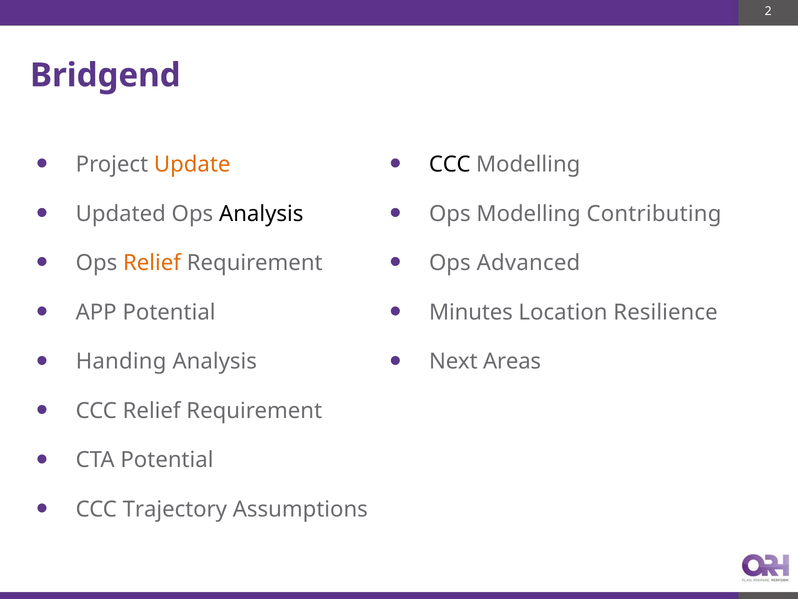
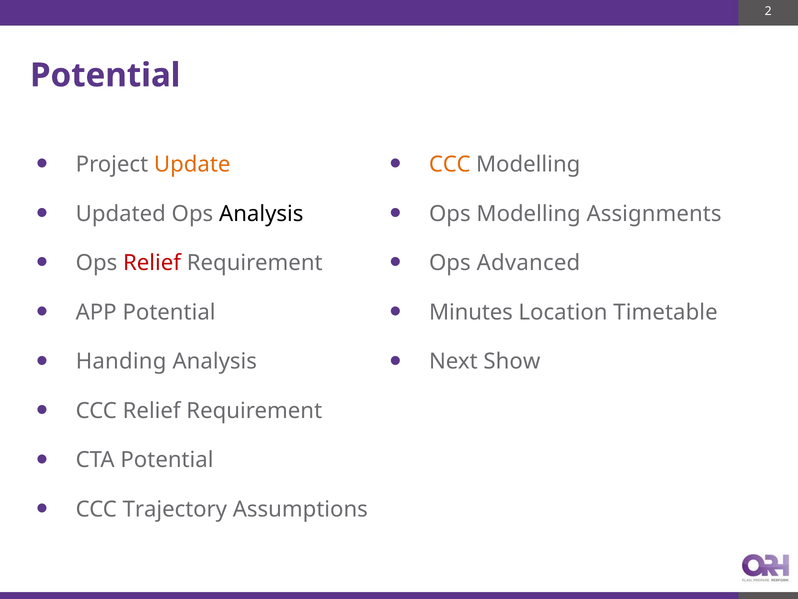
Bridgend: Bridgend -> Potential (105, 75)
CCC colour: black -> orange (450, 164)
Contributing: Contributing -> Assignments (654, 214)
Relief colour: orange -> red (152, 263)
Resilience: Resilience -> Timetable (666, 312)
Areas: Areas -> Show (512, 361)
